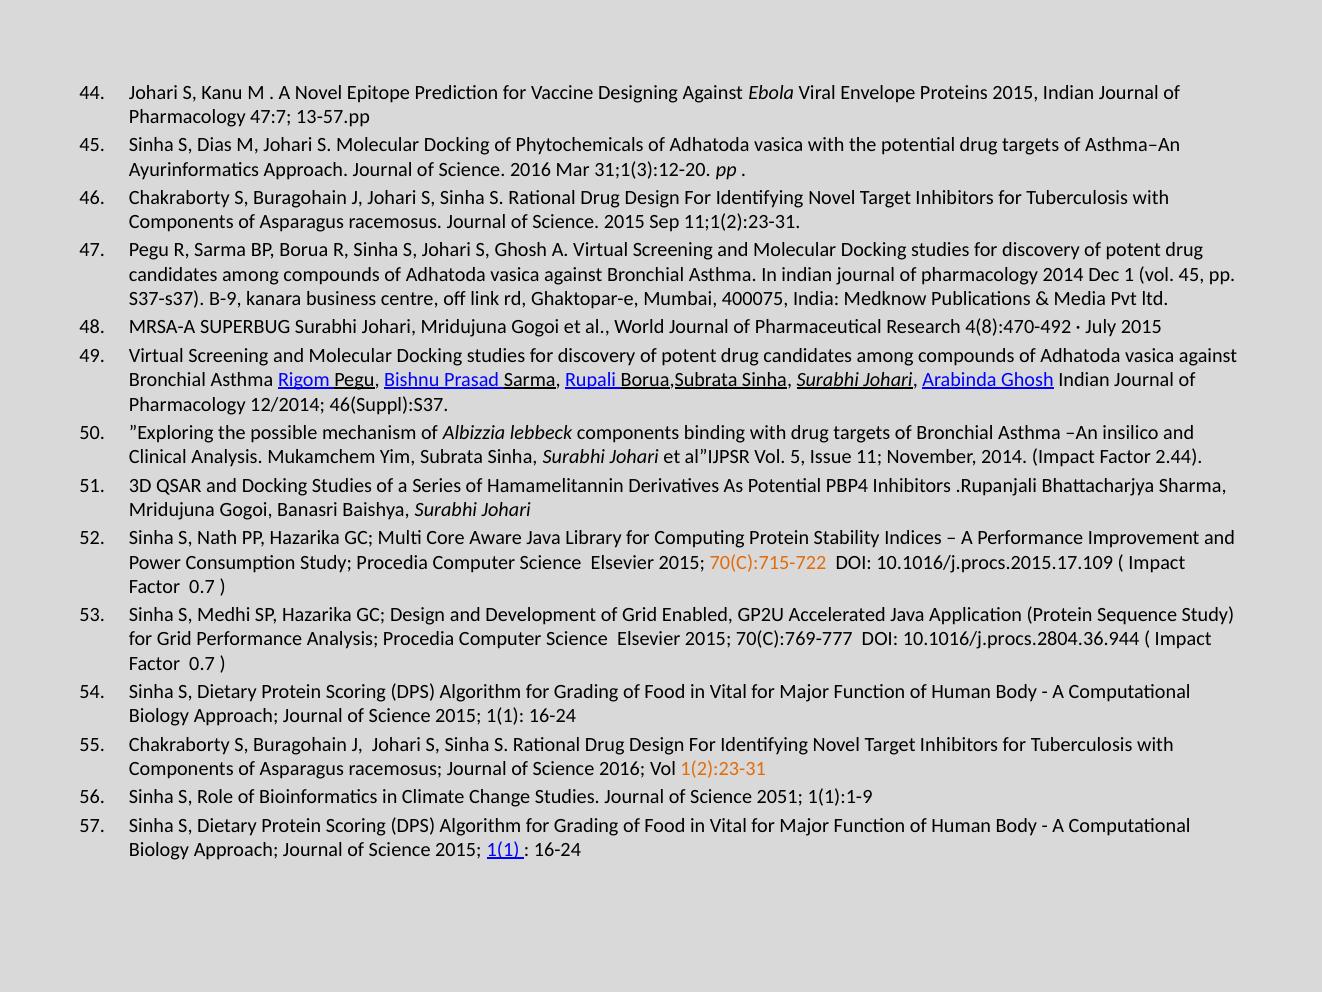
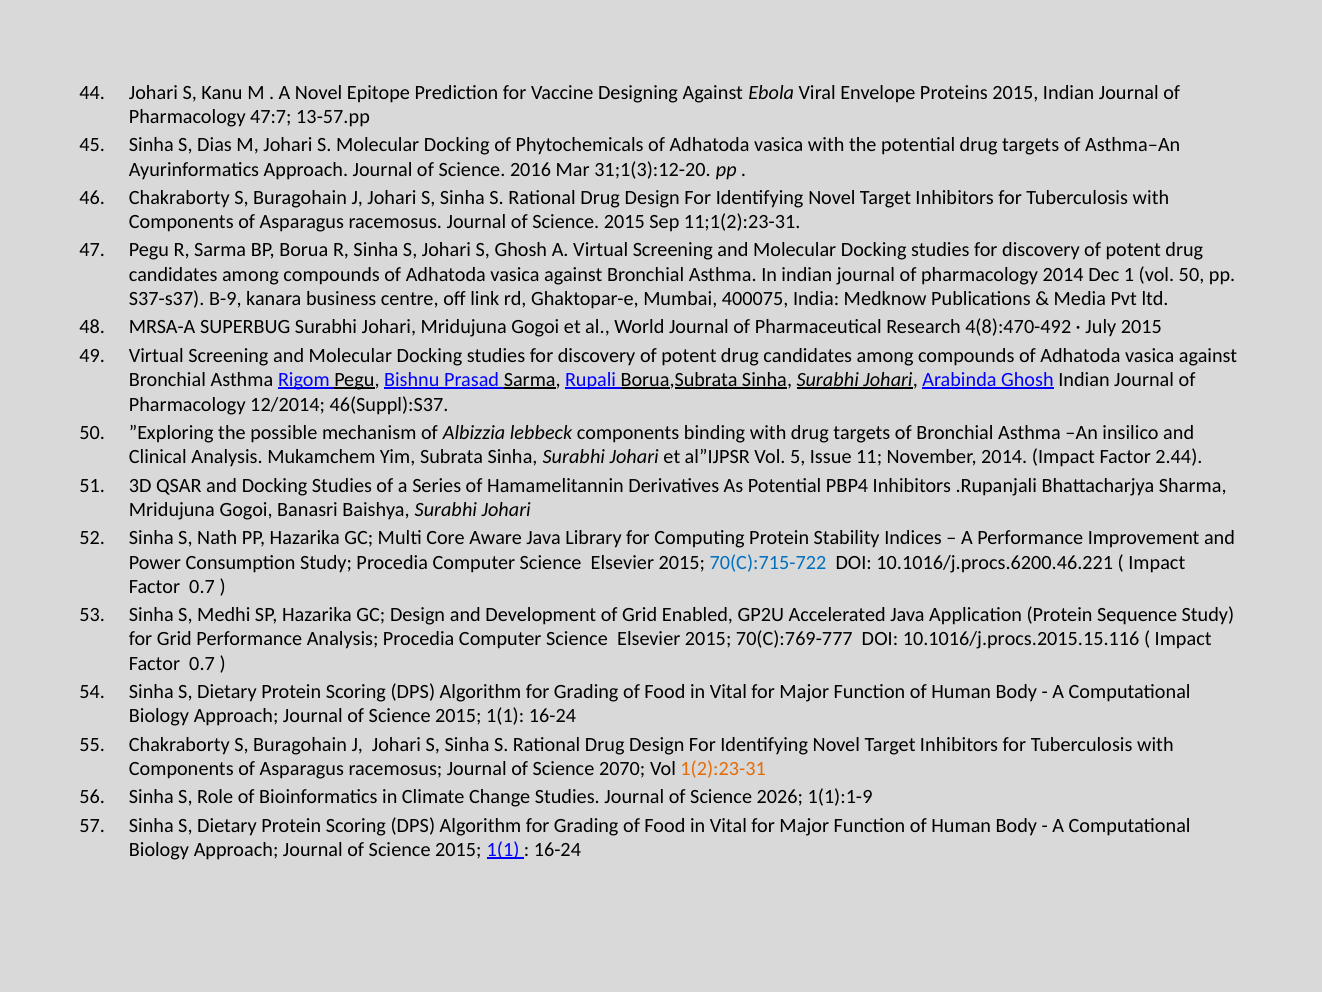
vol 45: 45 -> 50 (1192, 274)
70(C):715-722 colour: orange -> blue (768, 562)
10.1016/j.procs.2015.17.109: 10.1016/j.procs.2015.17.109 -> 10.1016/j.procs.6200.46.221 (995, 562)
10.1016/j.procs.2804.36.944: 10.1016/j.procs.2804.36.944 -> 10.1016/j.procs.2015.15.116 (1021, 639)
2016: 2016 -> 2070 (622, 768)
2051: 2051 -> 2026 (780, 797)
